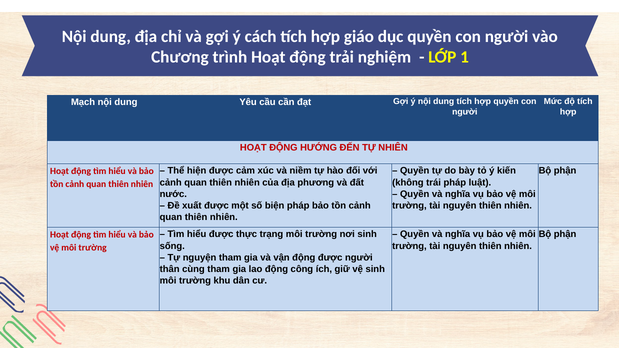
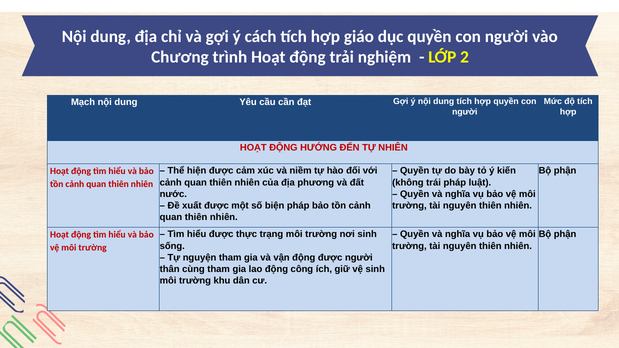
1: 1 -> 2 (465, 57)
